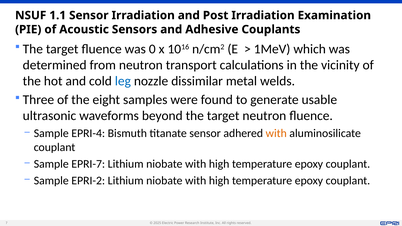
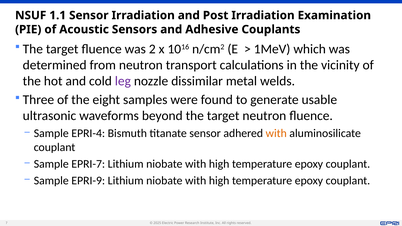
0: 0 -> 2 (152, 49)
leg colour: blue -> purple (123, 81)
EPRI-2: EPRI-2 -> EPRI-9 (88, 181)
